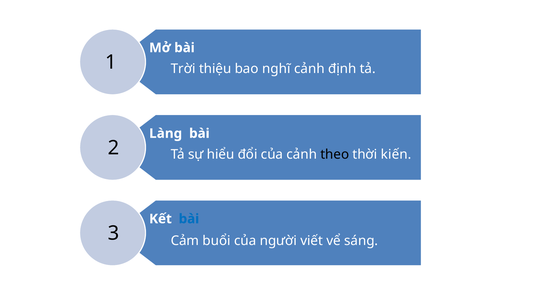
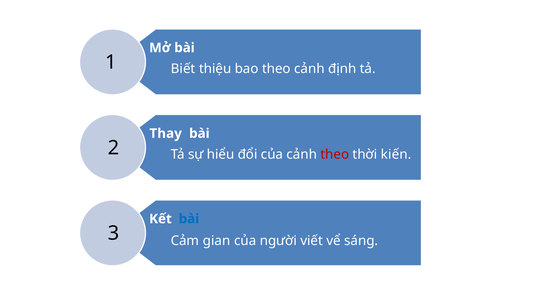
Trời: Trời -> Biết (183, 69)
bao nghĩ: nghĩ -> theo (276, 69)
Làng: Làng -> Thay (166, 134)
theo colour: black -> red (335, 155)
buổi: buổi -> gian (217, 241)
